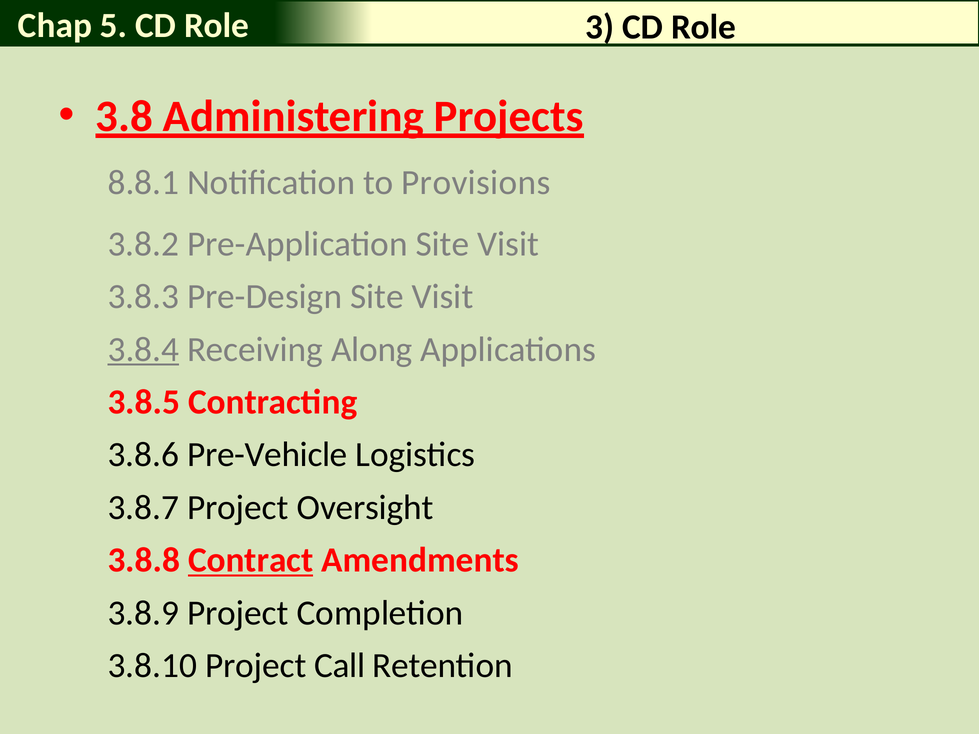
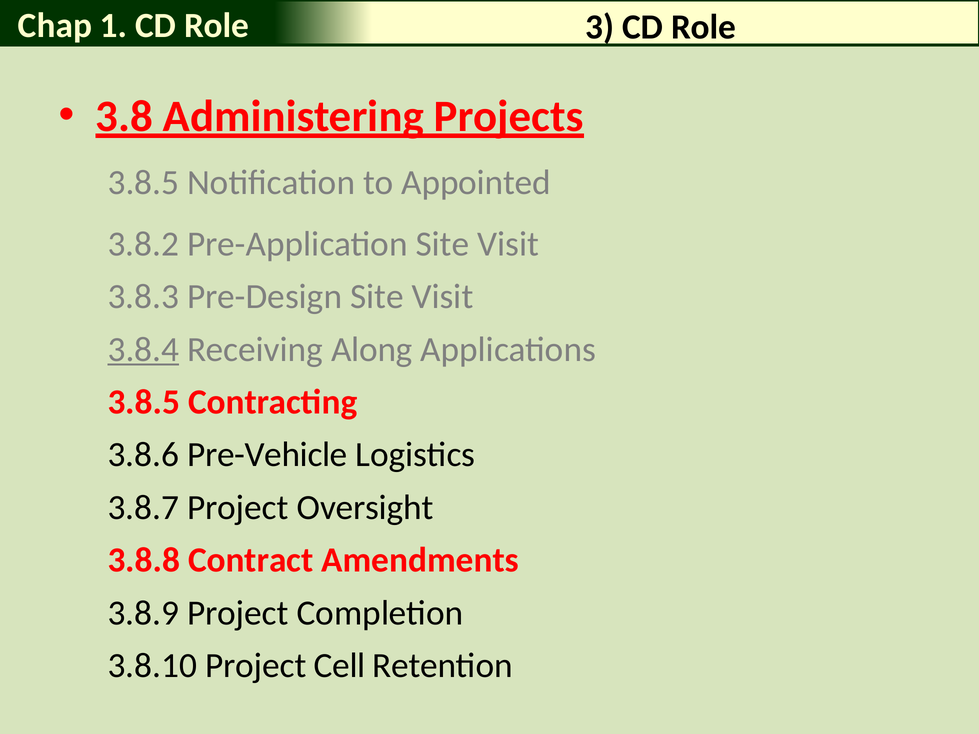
5: 5 -> 1 (114, 26)
8.8.1: 8.8.1 -> 3.8.5 (143, 183)
Provisions: Provisions -> Appointed (476, 183)
Contract underline: present -> none (251, 560)
Call: Call -> Cell (340, 666)
